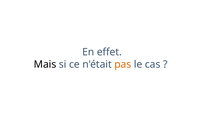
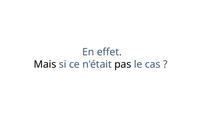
pas colour: orange -> black (123, 64)
